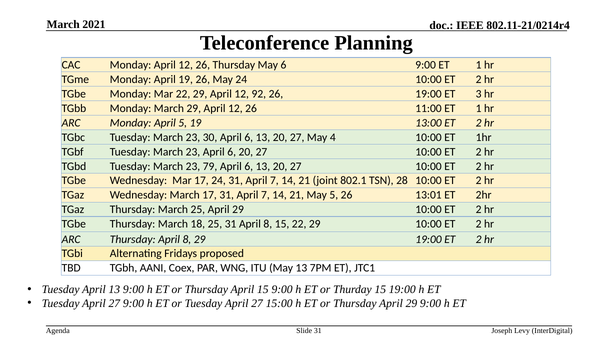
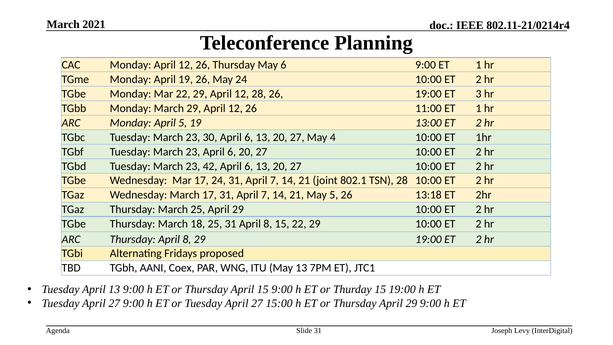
12 92: 92 -> 28 (259, 94)
79: 79 -> 42 (210, 166)
13:01: 13:01 -> 13:18 (429, 195)
